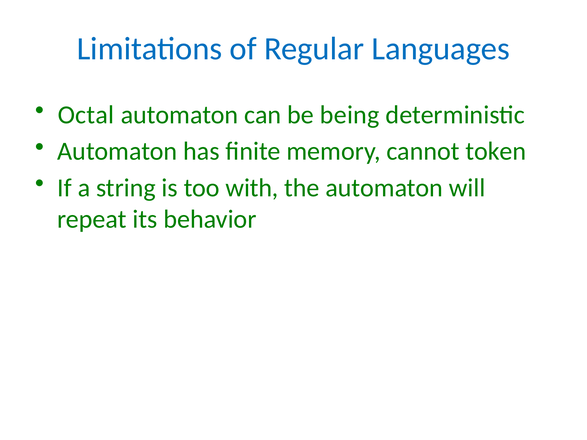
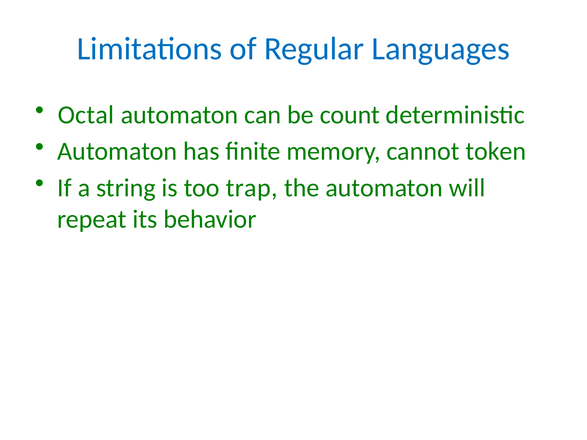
being: being -> count (350, 115)
with: with -> trap (252, 188)
